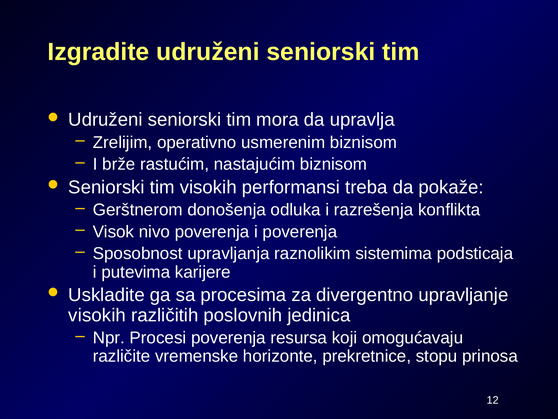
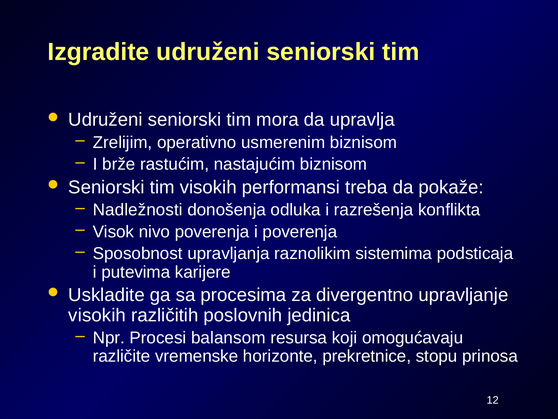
Gerštnerom: Gerštnerom -> Nadležnosti (138, 210)
Procesi poverenja: poverenja -> balansom (228, 337)
